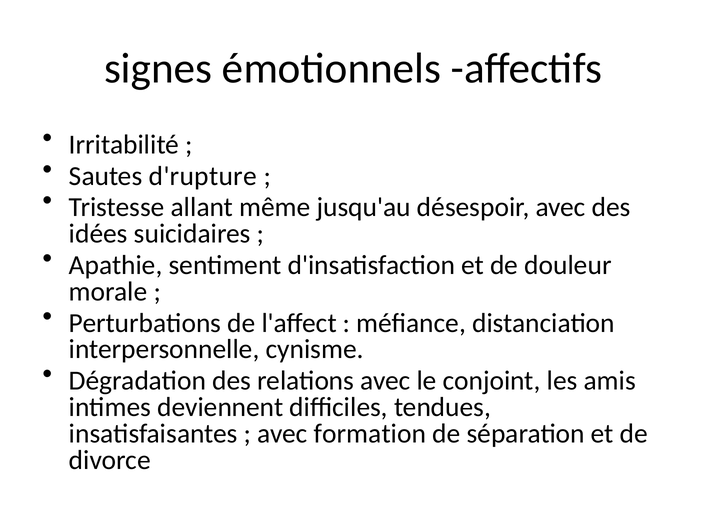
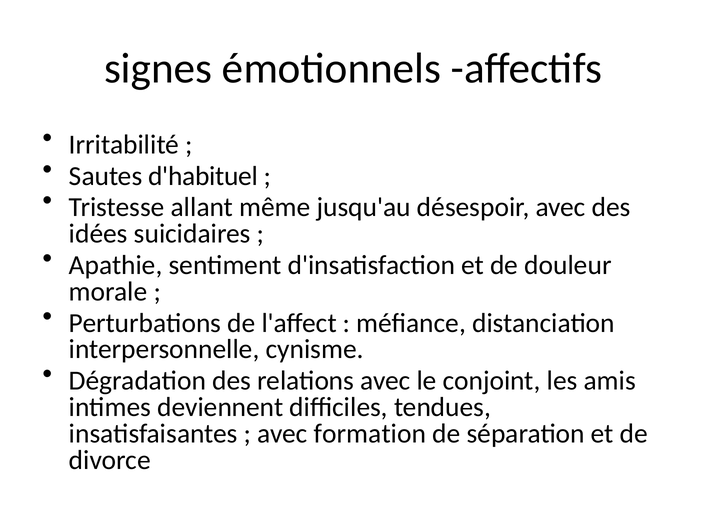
d'rupture: d'rupture -> d'habituel (203, 176)
